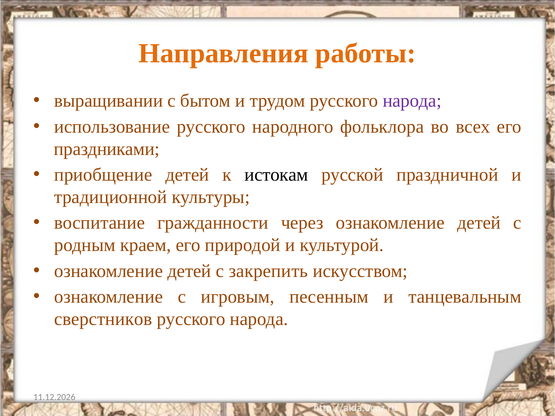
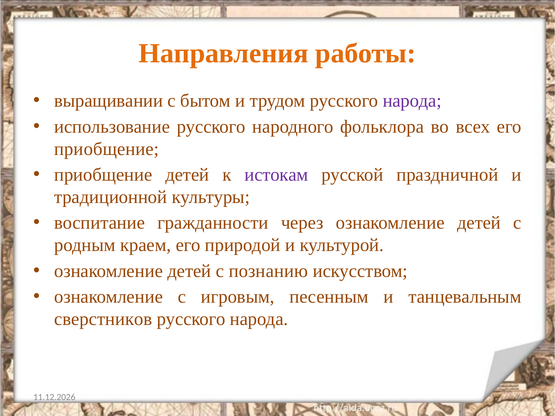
праздниками: праздниками -> приобщение (107, 149)
истокам colour: black -> purple (276, 175)
закрепить: закрепить -> познанию (268, 271)
